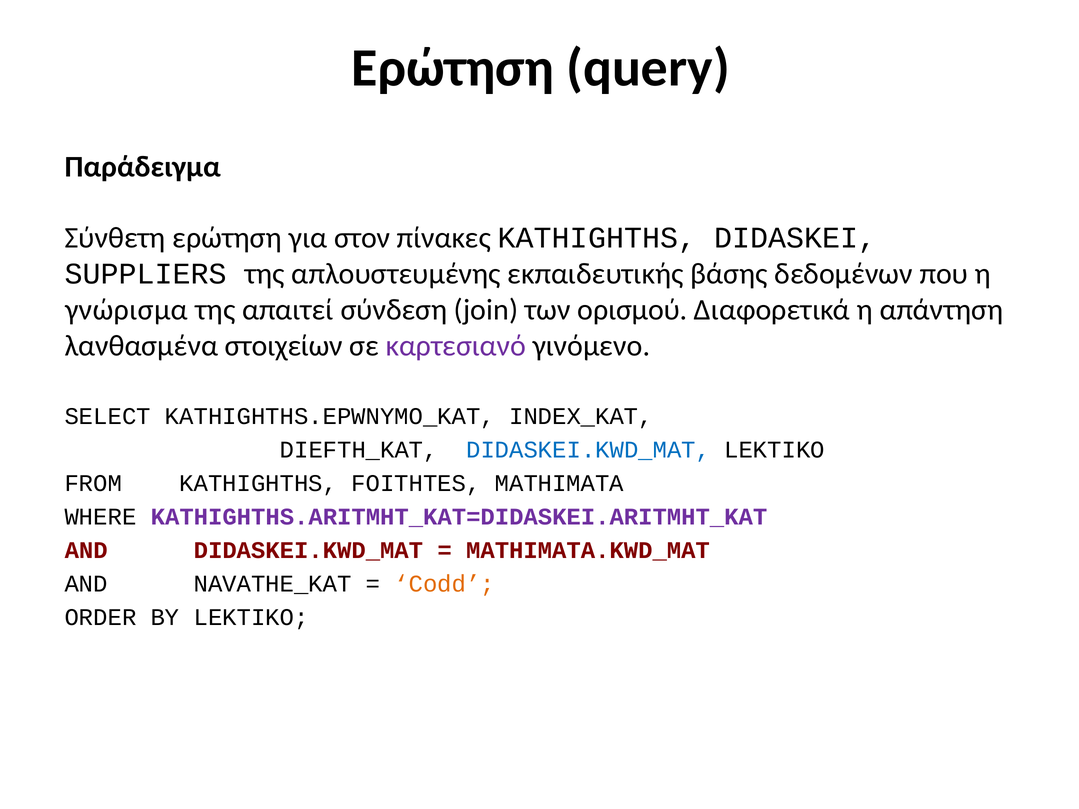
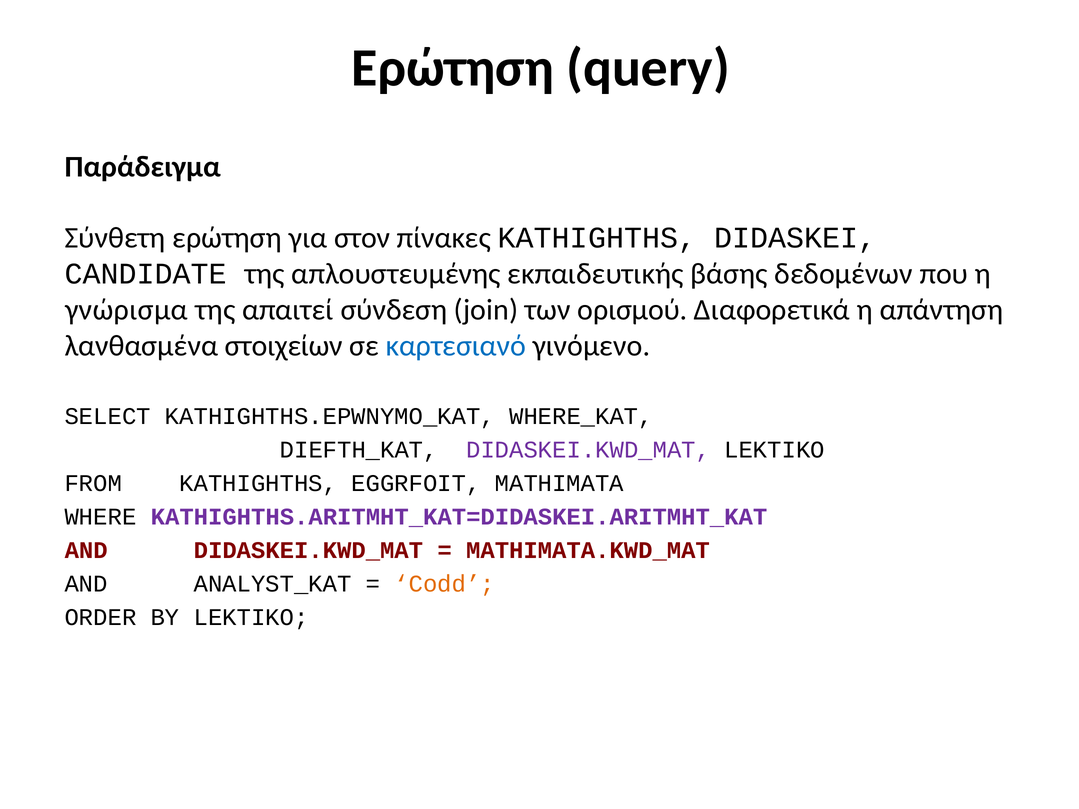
SUPPLIERS: SUPPLIERS -> CANDIDATE (146, 274)
καρτεσιανό colour: purple -> blue (456, 346)
INDEX_KAT: INDEX_KAT -> WHERE_KAT (581, 416)
DIDASKEI.KWD_MAT colour: blue -> purple (588, 450)
FOITHTES: FOITHTES -> EGGRFOIT (416, 483)
NAVATHE_KAT: NAVATHE_KAT -> ANALYST_KAT (273, 584)
